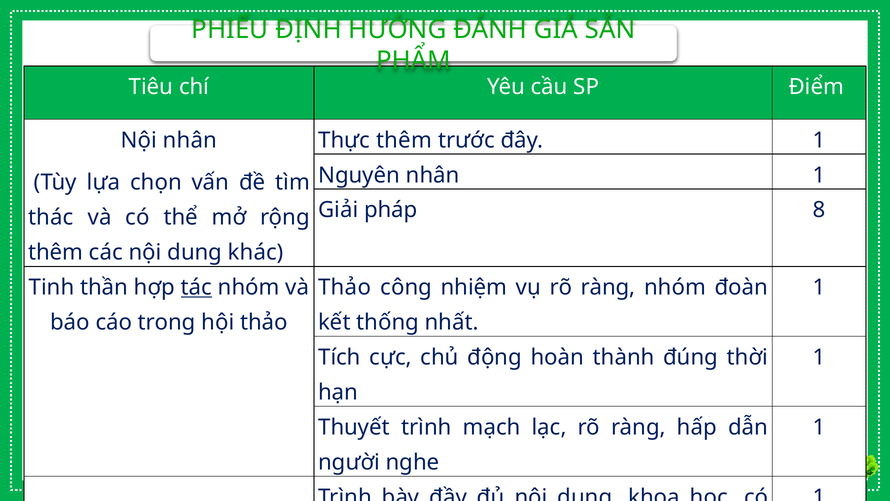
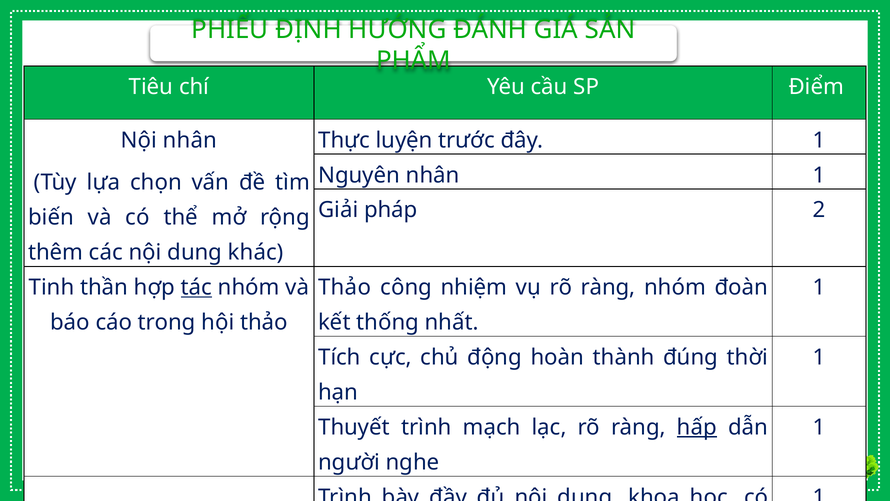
Thực thêm: thêm -> luyện (404, 140)
8: 8 -> 2 (819, 210)
thác: thác -> biến (51, 217)
hấp underline: none -> present (697, 427)
